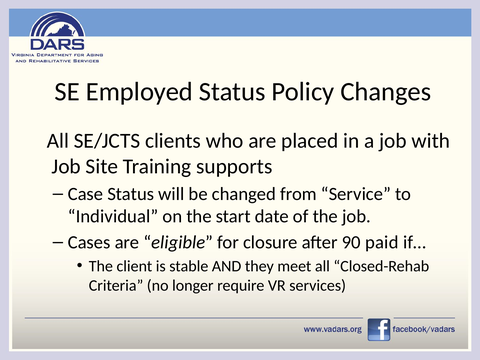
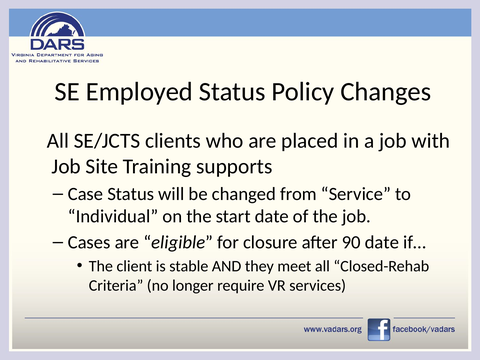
90 paid: paid -> date (382, 242)
